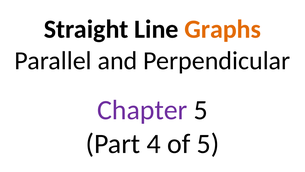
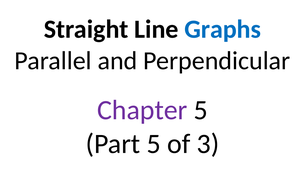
Graphs colour: orange -> blue (223, 29)
Part 4: 4 -> 5 (154, 143)
of 5: 5 -> 3 (208, 143)
